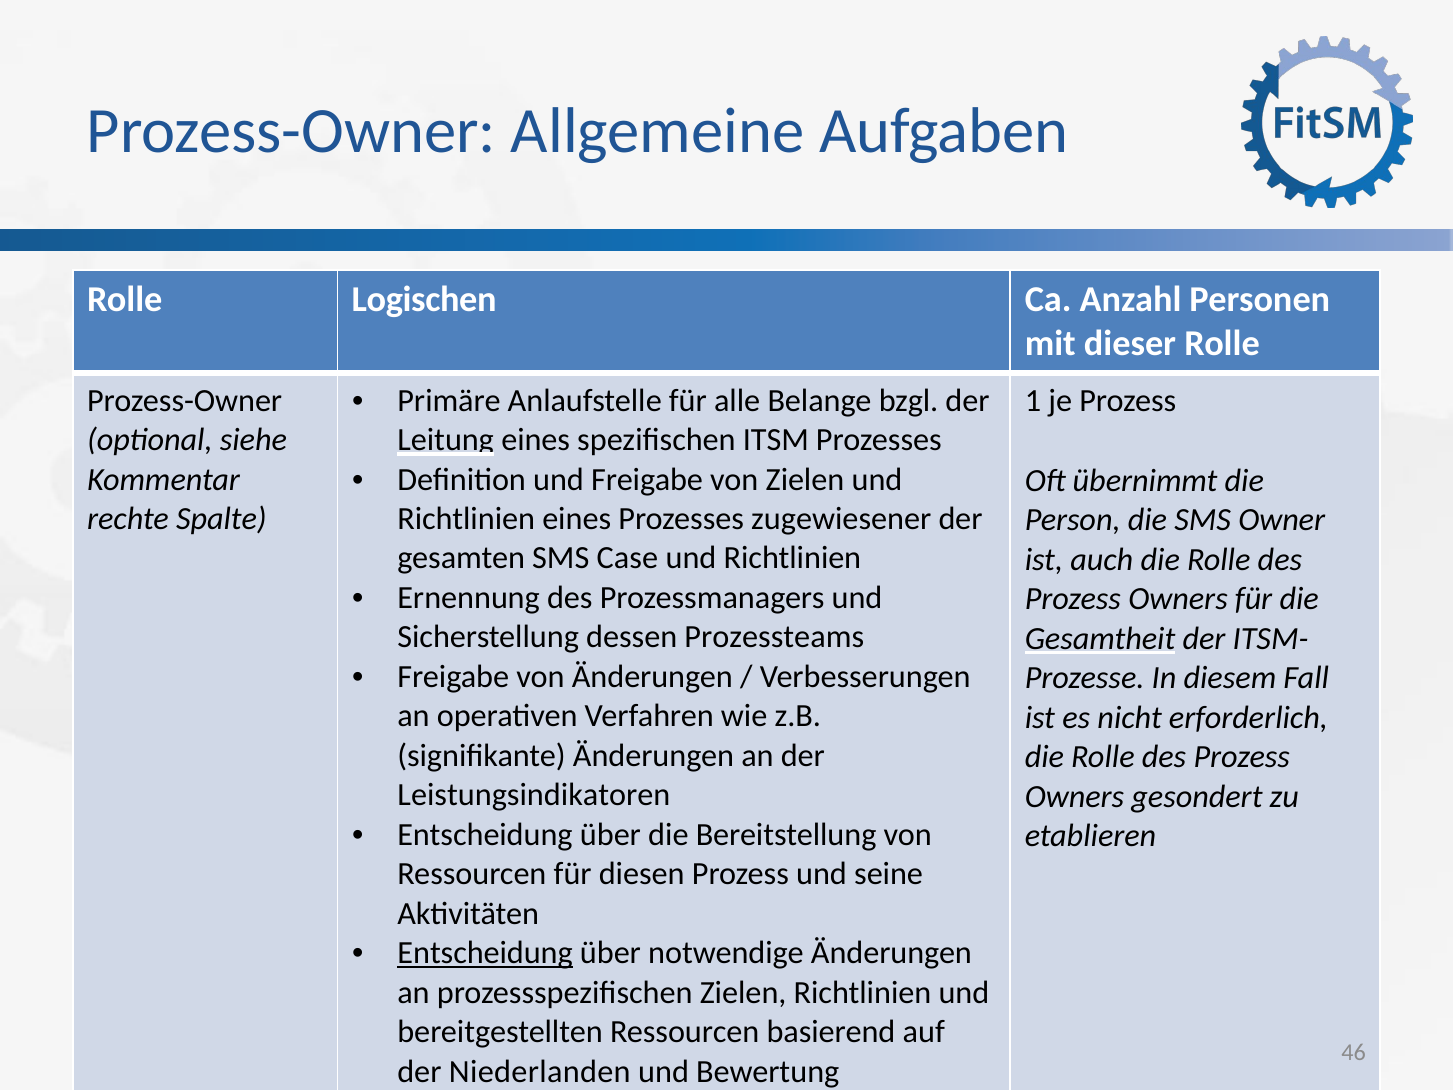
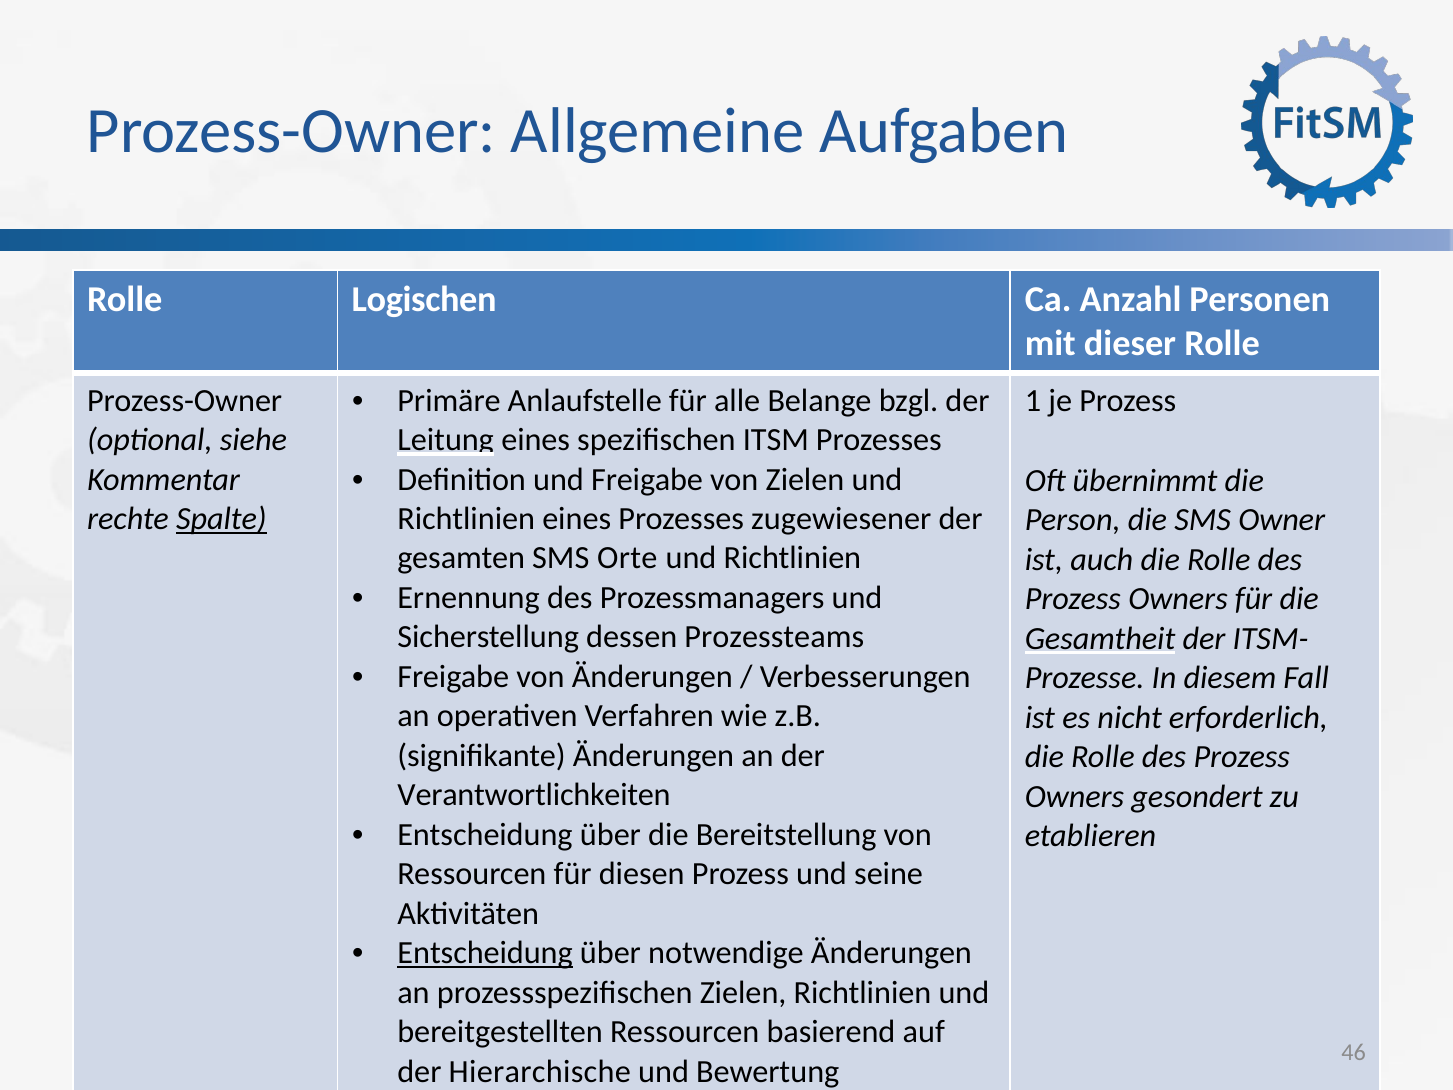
Spalte underline: none -> present (221, 519)
Case: Case -> Orte (627, 558)
Leistungsindikatoren: Leistungsindikatoren -> Verantwortlichkeiten (534, 795)
Niederlanden: Niederlanden -> Hierarchische (540, 1071)
